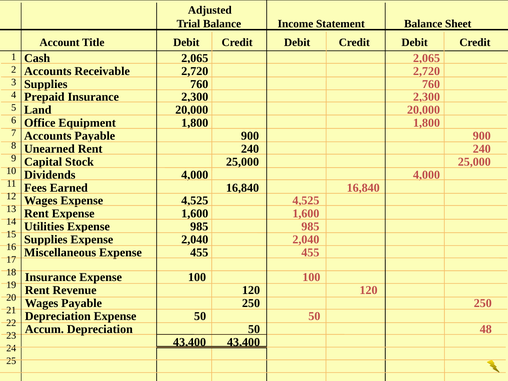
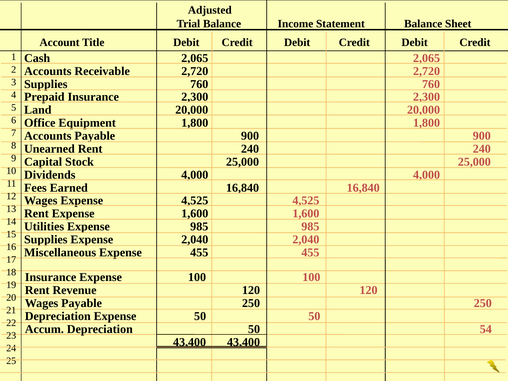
48: 48 -> 54 (486, 329)
